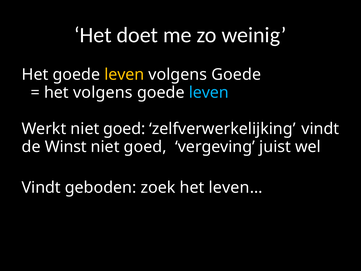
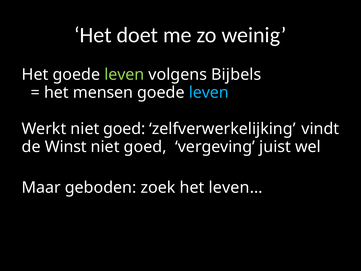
leven colour: yellow -> light green (124, 75)
Goede: Goede -> Bijbels (236, 75)
het volgens: volgens -> mensen (103, 93)
Vindt: Vindt -> Maar (41, 187)
